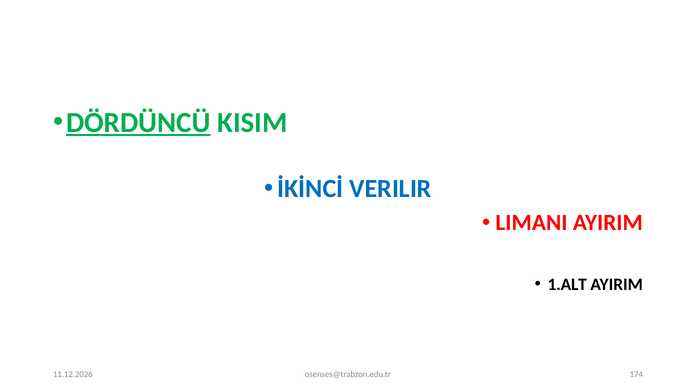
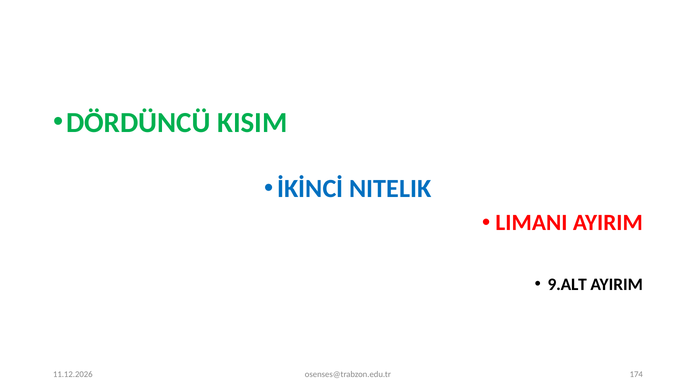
DÖRDÜNCÜ underline: present -> none (138, 122)
VERILIR: VERILIR -> NITELIK (390, 189)
1.ALT: 1.ALT -> 9.ALT (567, 284)
